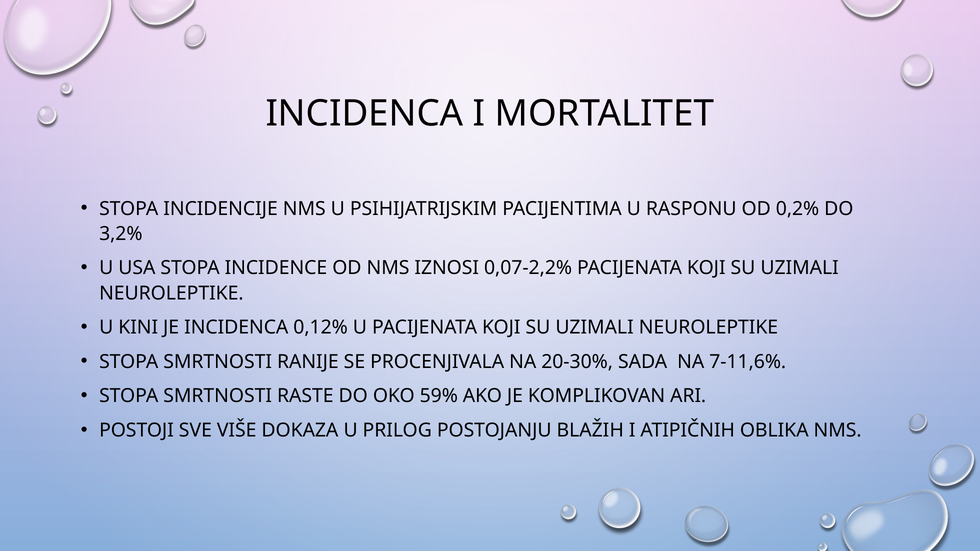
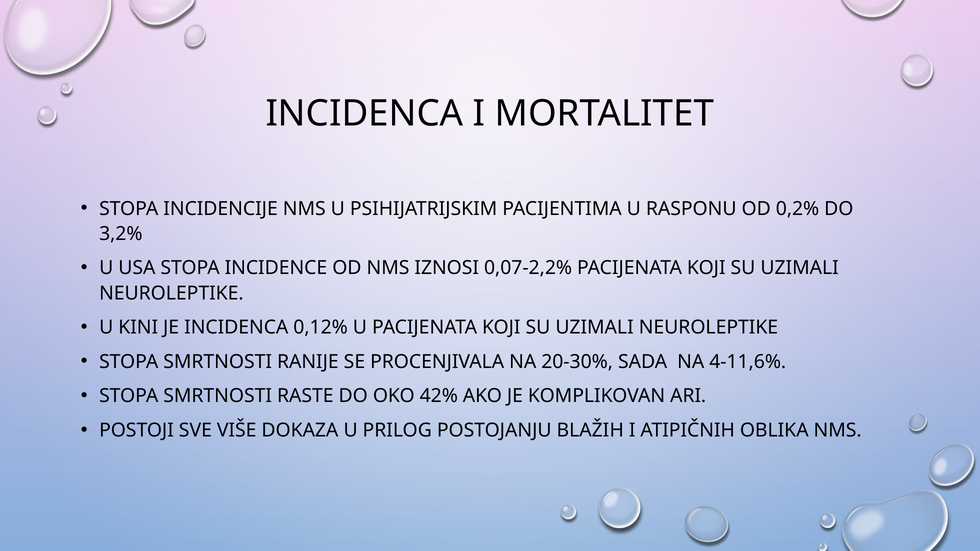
7-11,6%: 7-11,6% -> 4-11,6% (748, 362)
59%: 59% -> 42% (439, 396)
